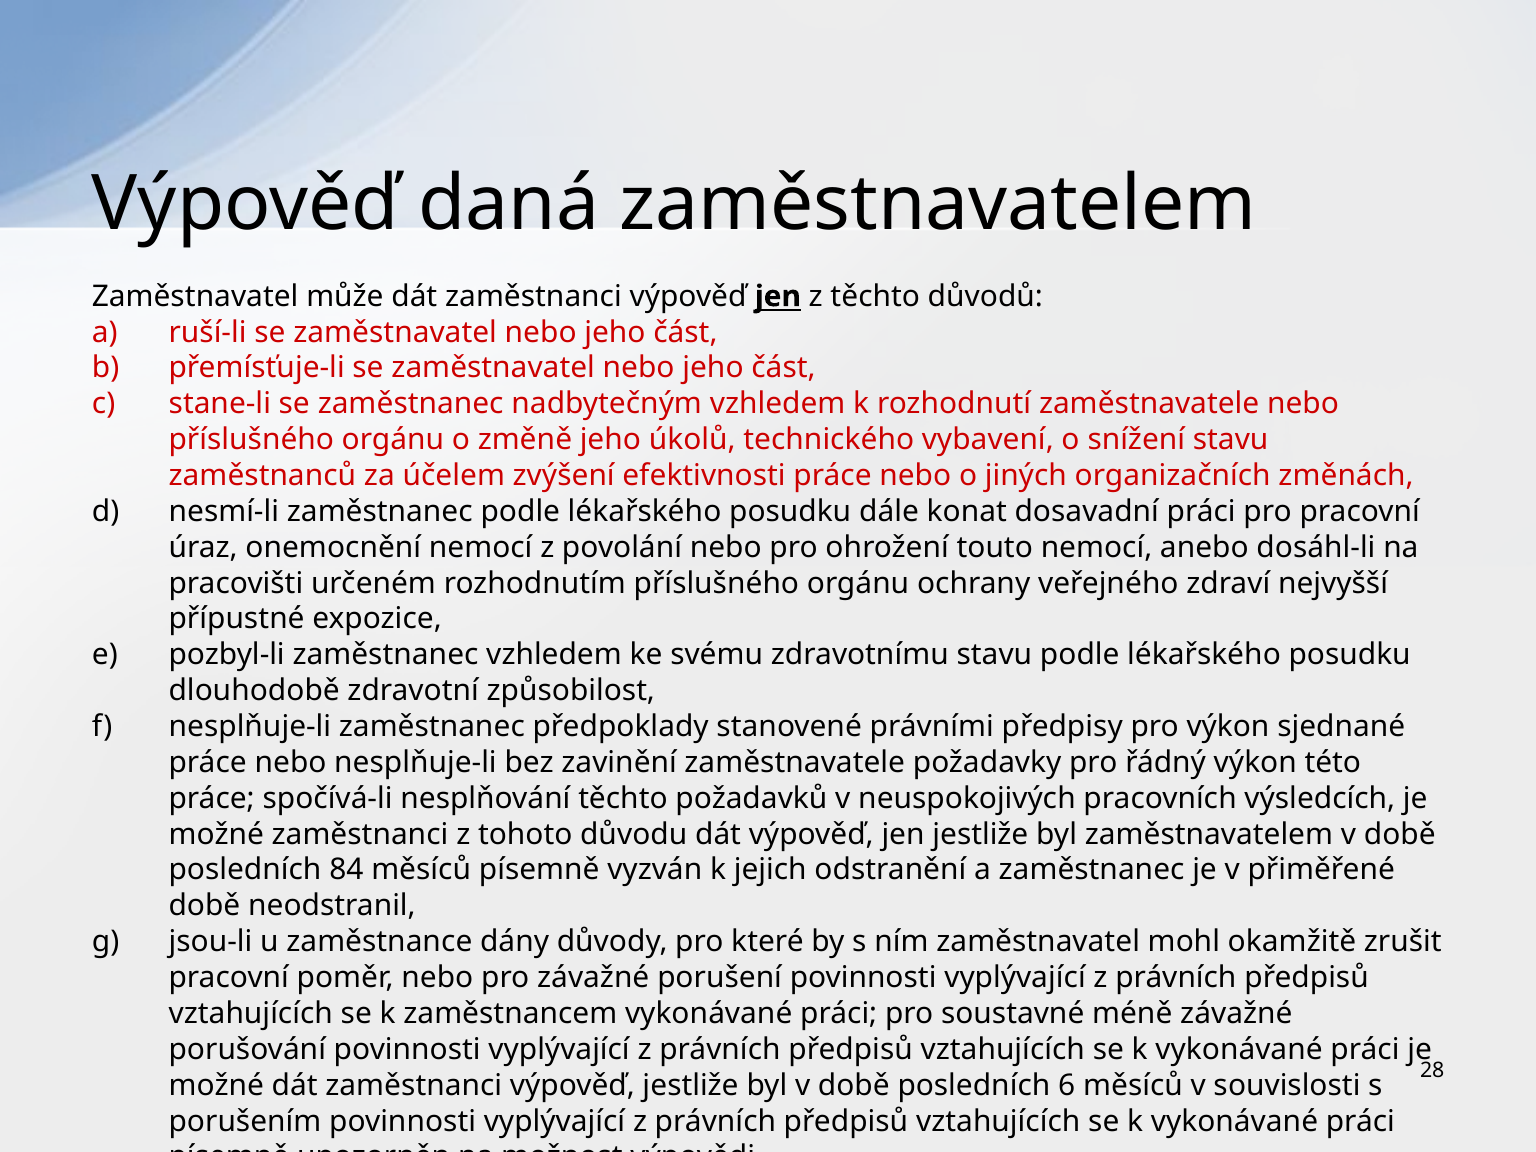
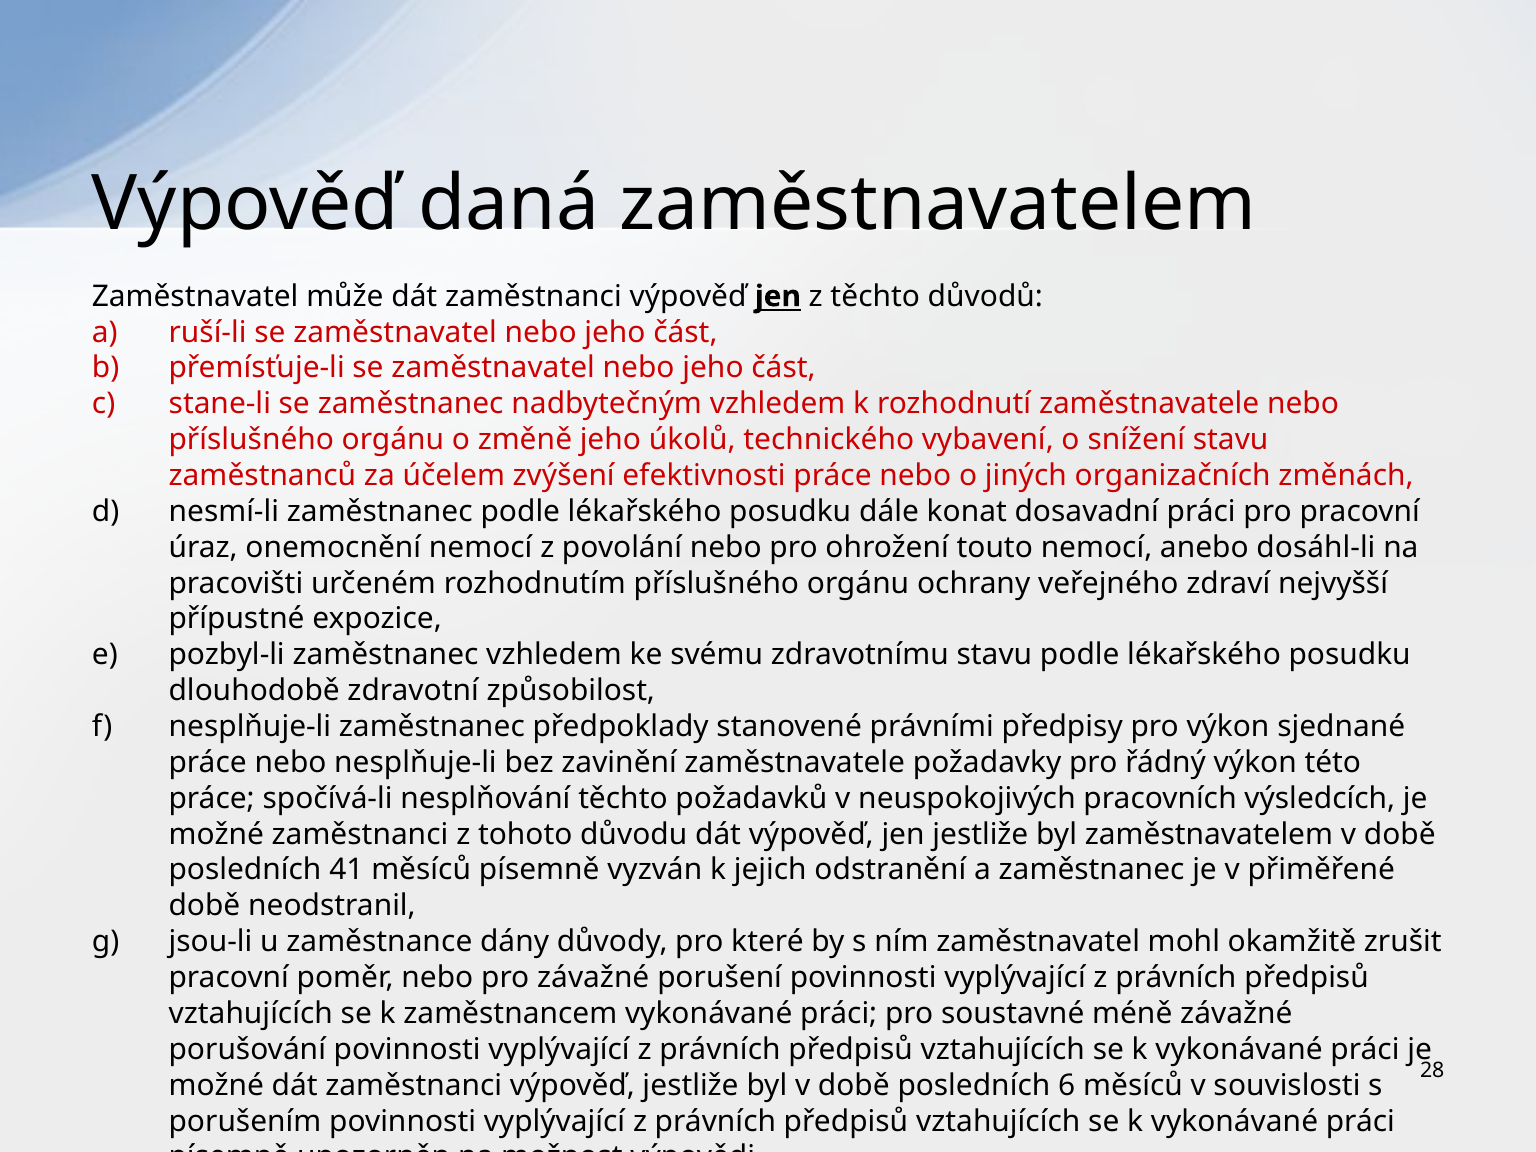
84: 84 -> 41 (346, 870)
